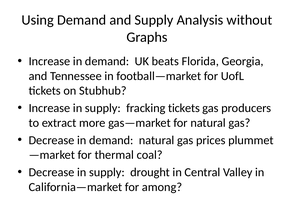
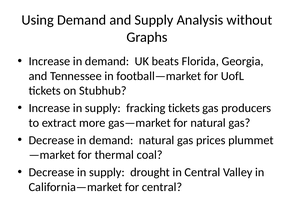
for among: among -> central (162, 187)
